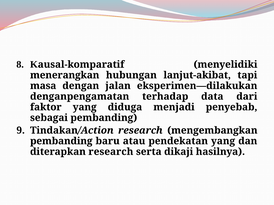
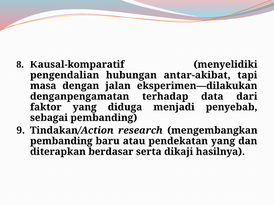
menerangkan: menerangkan -> pengendalian (65, 75)
lanjut-akibat: lanjut-akibat -> antar-akibat (197, 75)
diterapkan research: research -> berdasar (111, 152)
